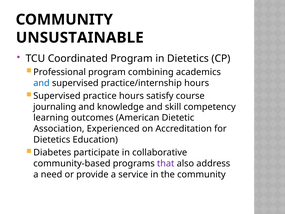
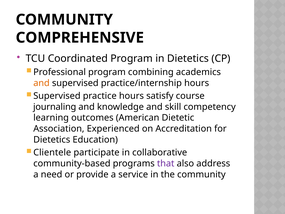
UNSUSTAINABLE: UNSUSTAINABLE -> COMPREHENSIVE (80, 38)
and colour: blue -> orange (41, 83)
Diabetes: Diabetes -> Clientele (52, 152)
